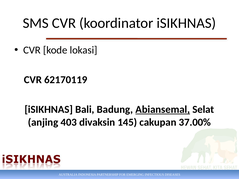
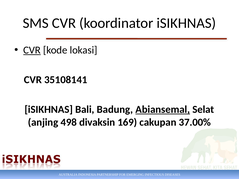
CVR underline: none -> present (32, 50)
62170119: 62170119 -> 35108141 (66, 80)
403: 403 -> 498 (69, 122)
145: 145 -> 169 (127, 122)
